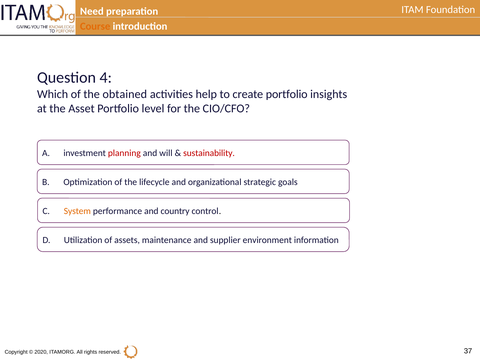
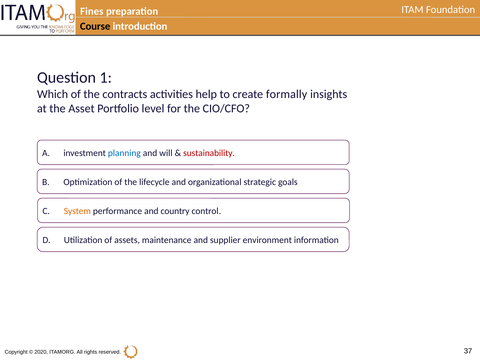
Need: Need -> Fines (92, 11)
Course colour: orange -> black (95, 26)
4: 4 -> 1 (106, 78)
obtained: obtained -> contracts (125, 94)
create portfolio: portfolio -> formally (287, 94)
planning colour: red -> blue (124, 153)
